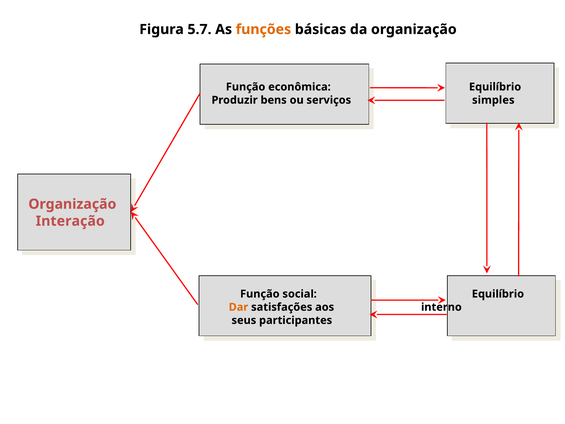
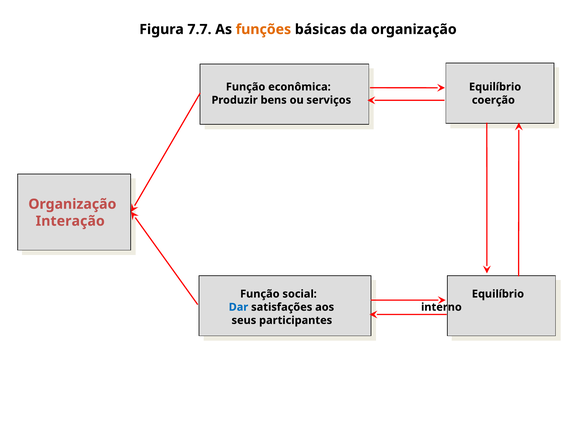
5.7: 5.7 -> 7.7 (199, 29)
simples: simples -> coerção (493, 100)
Dar colour: orange -> blue (238, 307)
